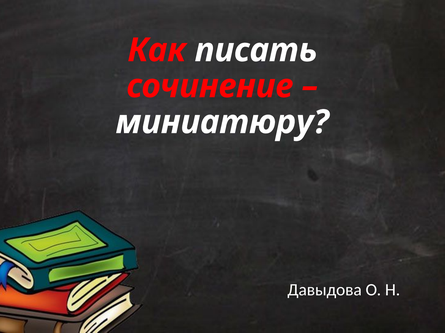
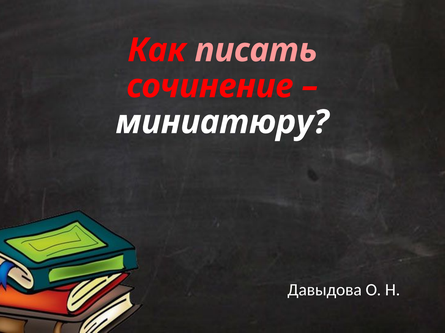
писать colour: white -> pink (256, 50)
